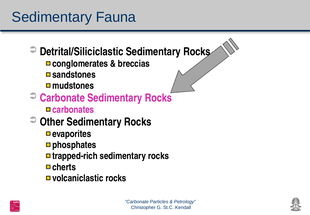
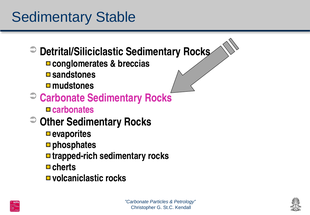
Fauna: Fauna -> Stable (116, 17)
